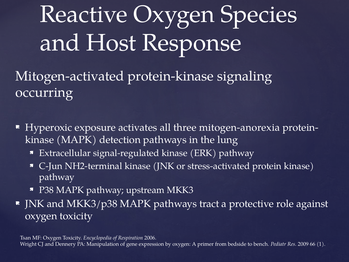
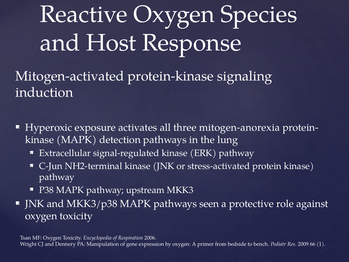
occurring: occurring -> induction (44, 92)
tract: tract -> seen (209, 204)
